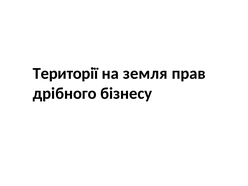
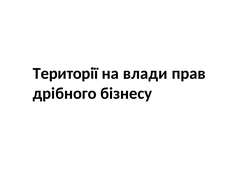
земля: земля -> влади (145, 73)
